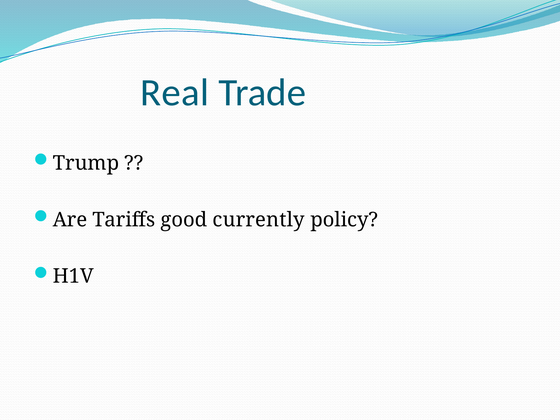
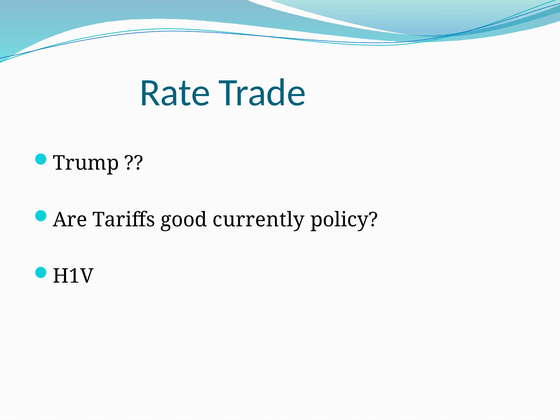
Real: Real -> Rate (175, 93)
